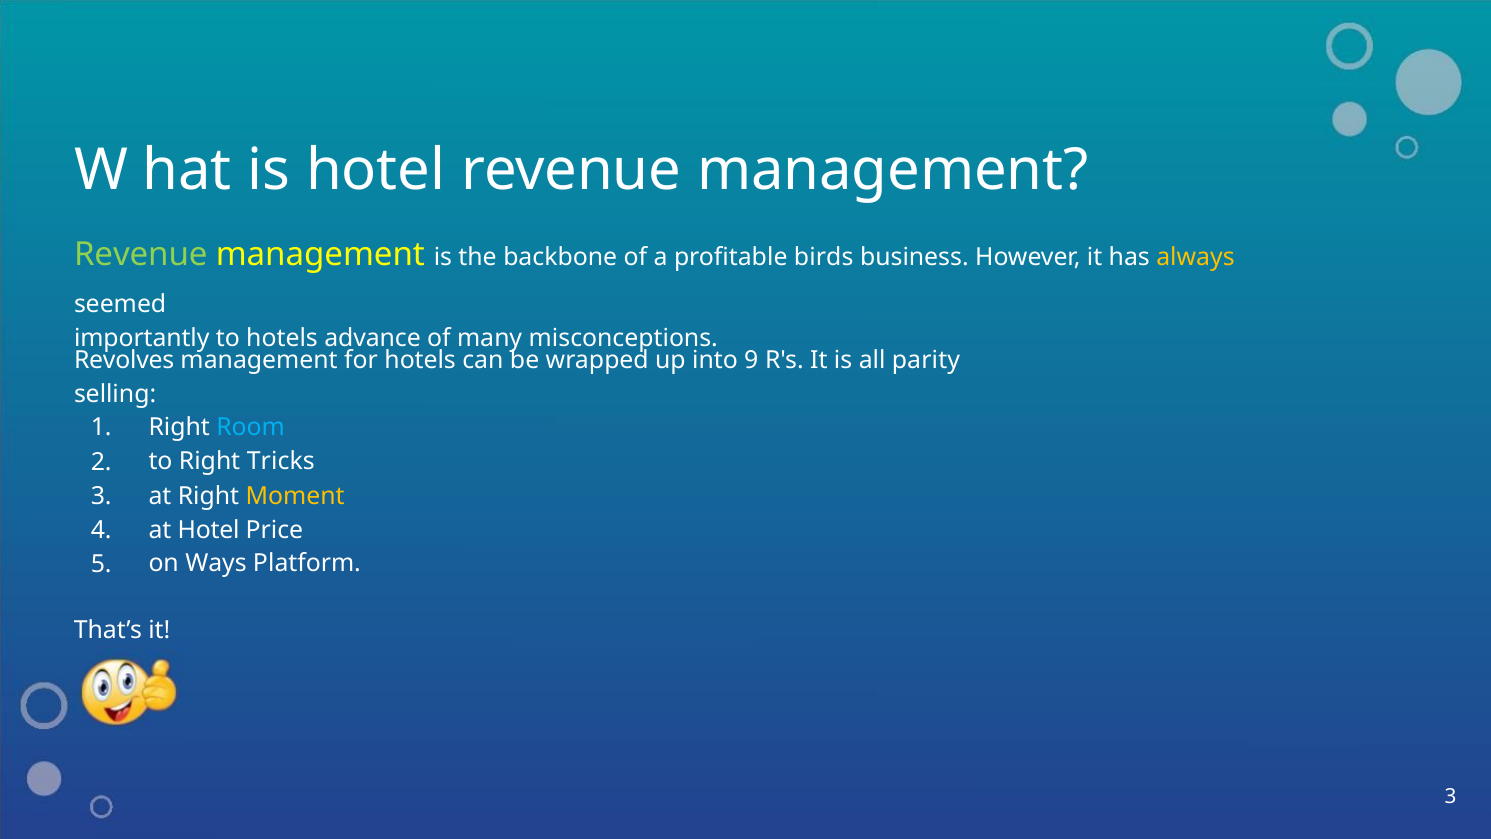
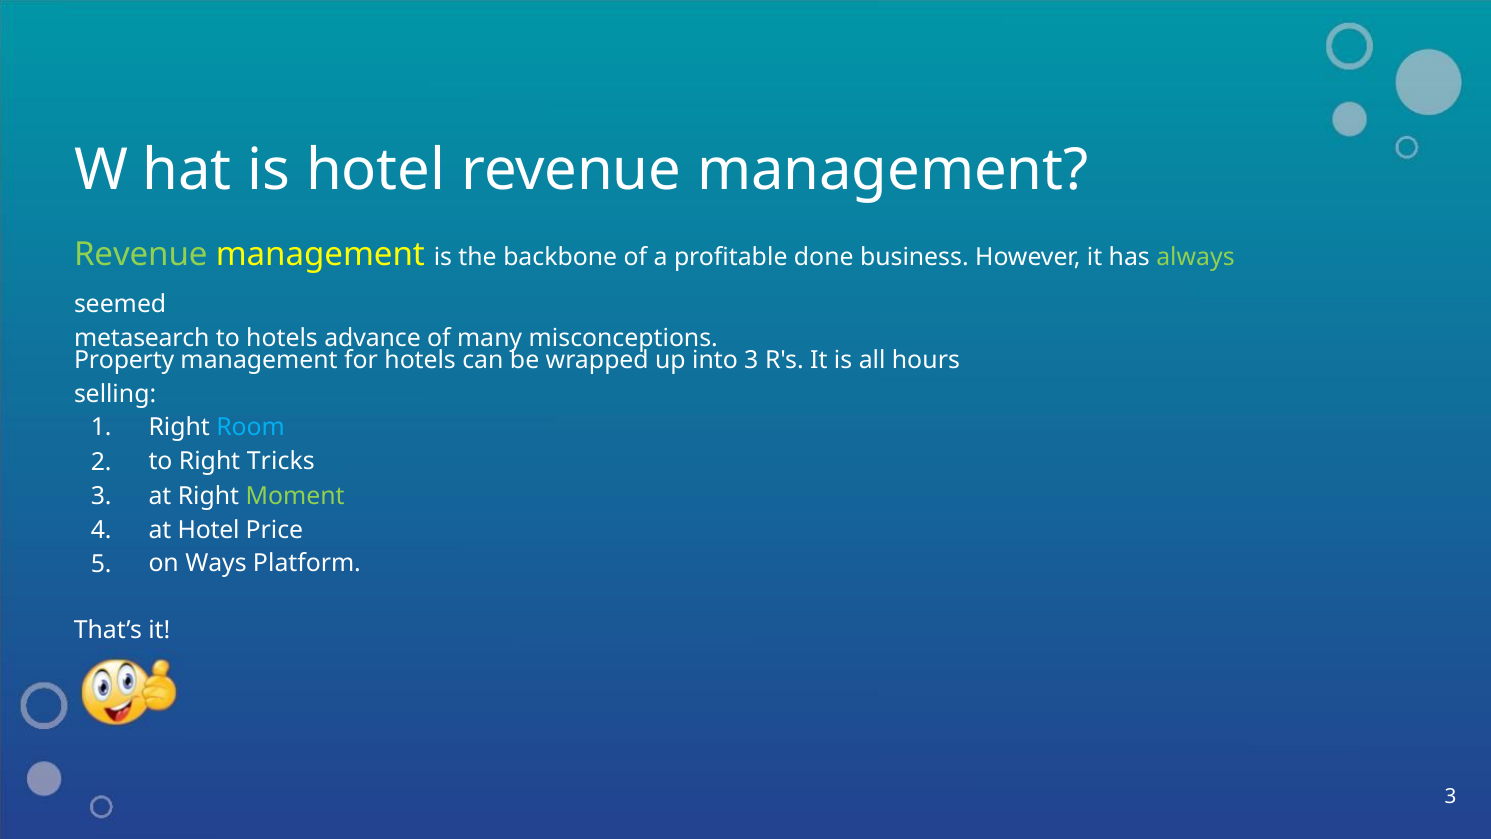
birds: birds -> done (824, 257)
always colour: yellow -> light green (1195, 257)
importantly: importantly -> metasearch (142, 338)
Revolves: Revolves -> Property (124, 360)
into 9: 9 -> 3 (751, 360)
parity: parity -> hours (926, 360)
Moment colour: yellow -> light green (295, 496)
